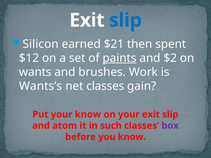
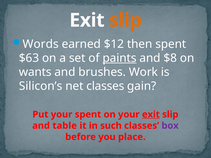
slip colour: blue -> orange (125, 20)
Silicon: Silicon -> Words (41, 44)
$21: $21 -> $12 (114, 44)
$12: $12 -> $63 (29, 58)
$2: $2 -> $8 (170, 58)
Wants’s: Wants’s -> Silicon’s (41, 86)
your know: know -> spent (88, 115)
exit underline: none -> present (151, 115)
atom: atom -> table (65, 126)
you know: know -> place (132, 137)
